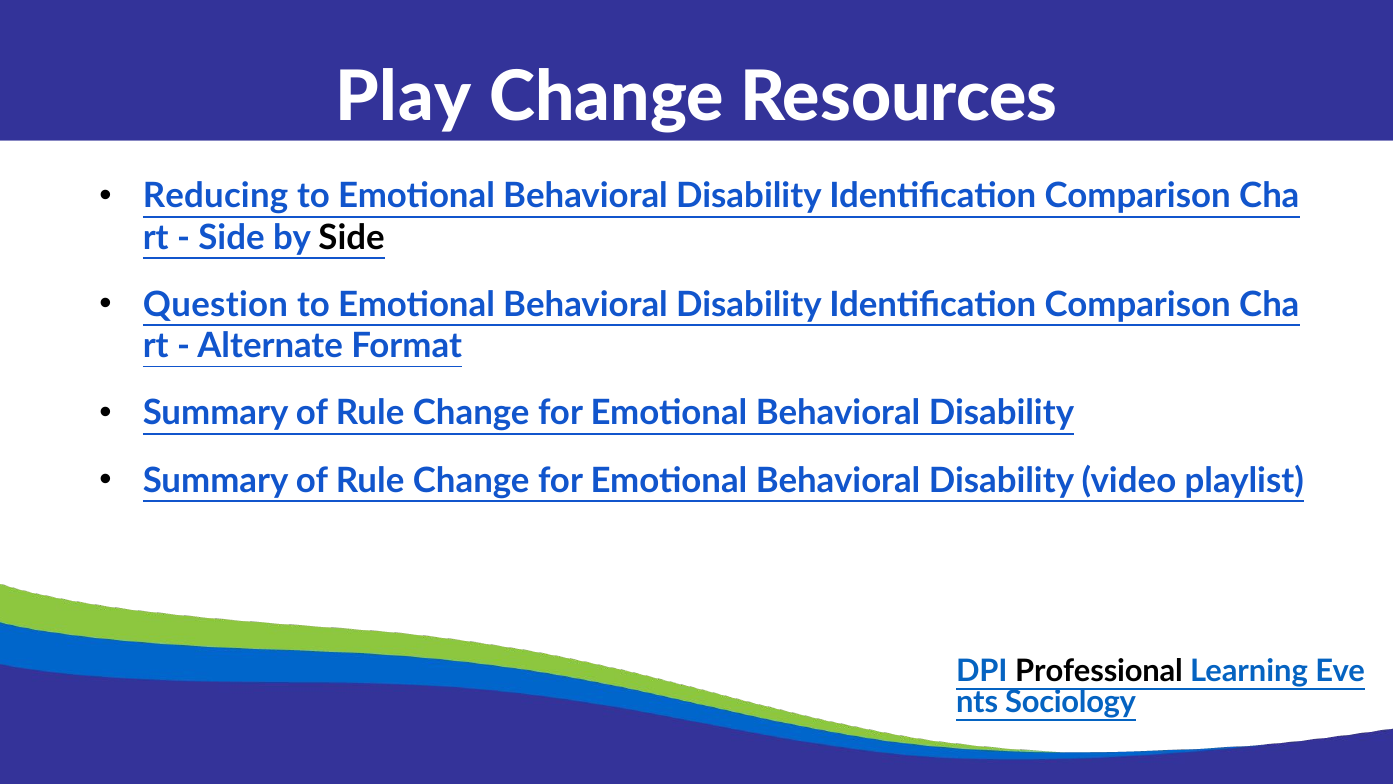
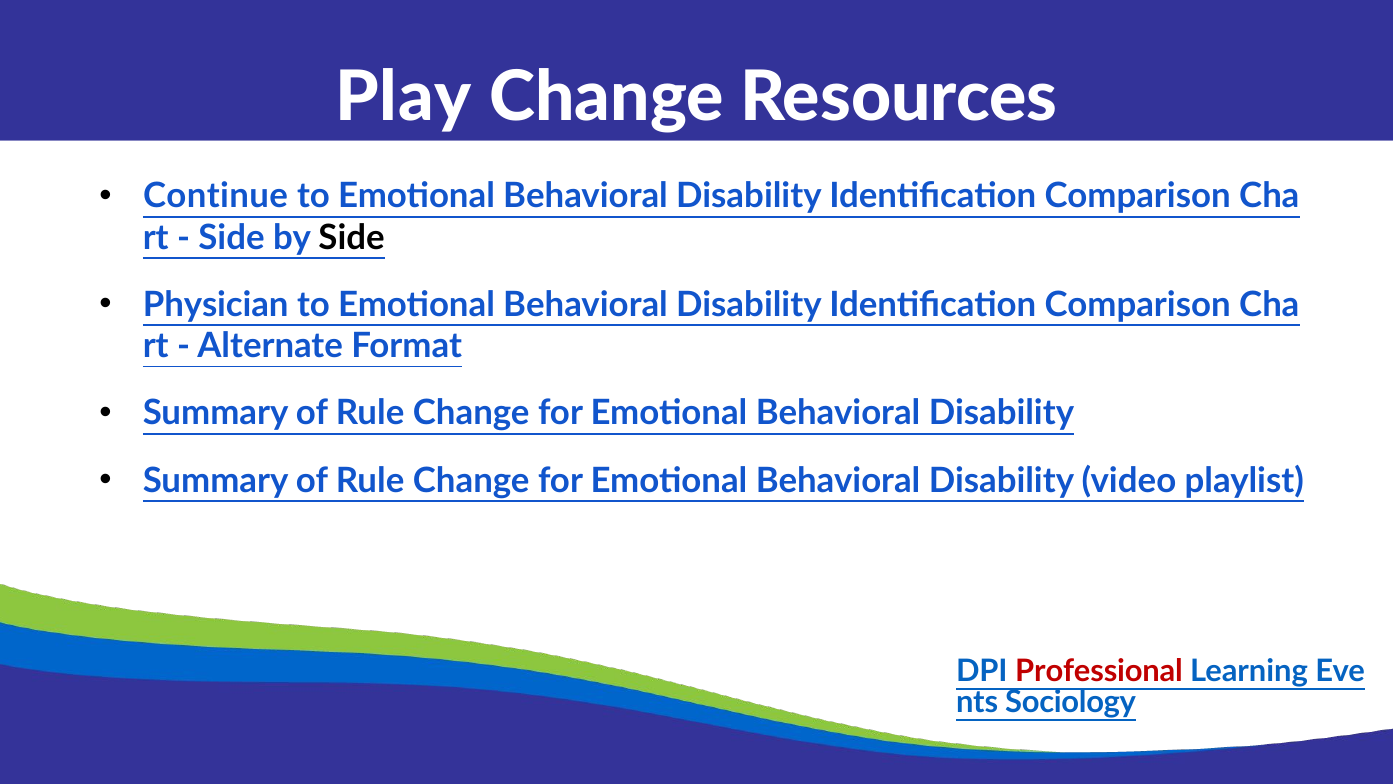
Reducing: Reducing -> Continue (215, 196)
Question: Question -> Physician (216, 305)
Professional colour: black -> red (1099, 671)
